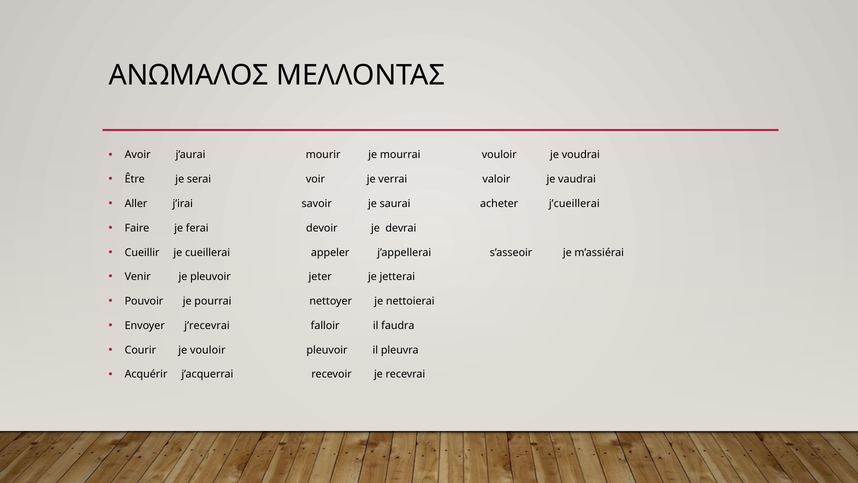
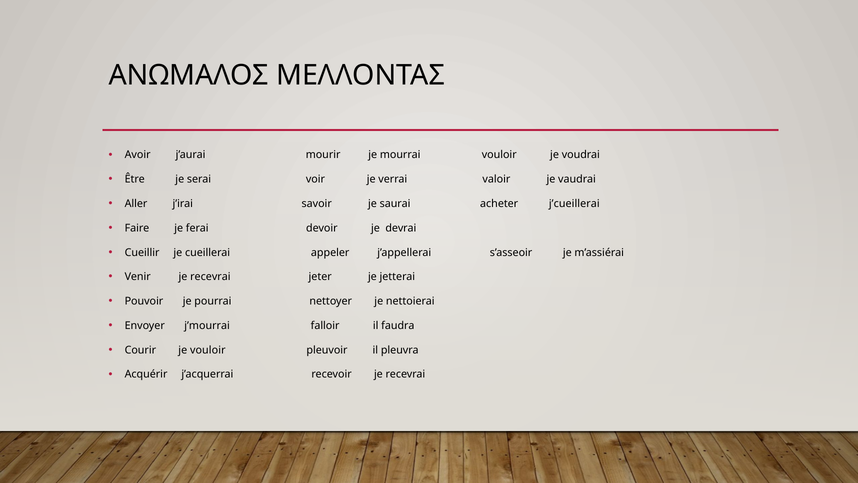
Venir je pleuvoir: pleuvoir -> recevrai (210, 277)
j’recevrai: j’recevrai -> j’mourrai (207, 325)
